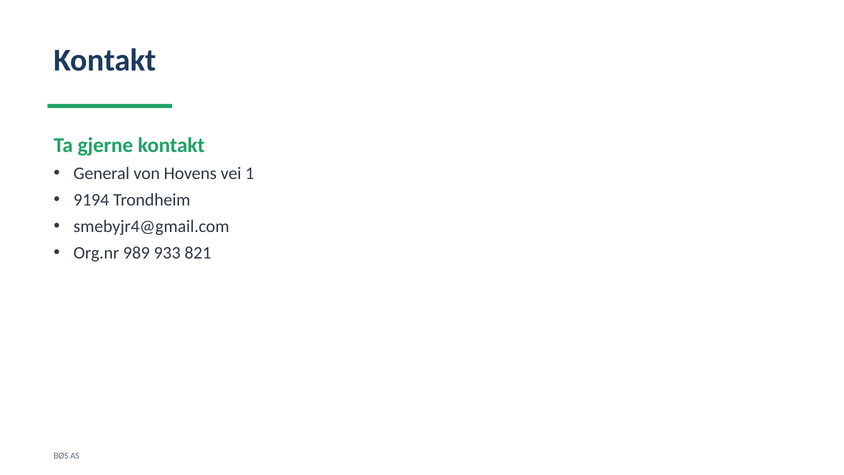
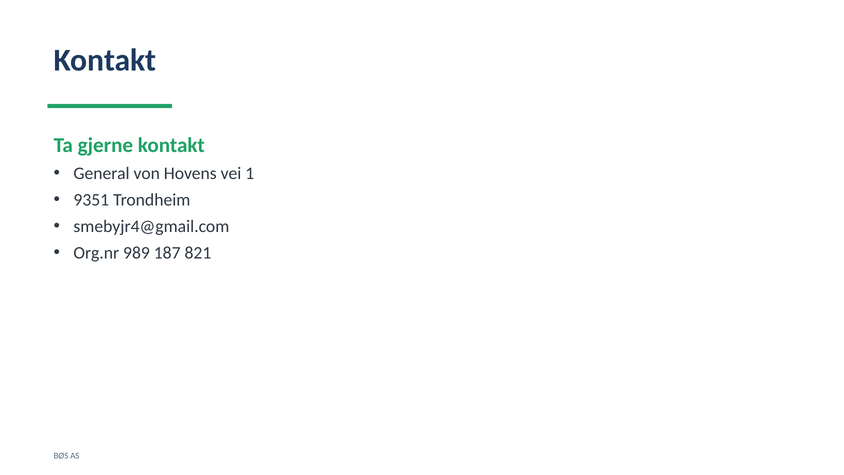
9194: 9194 -> 9351 (91, 200)
933: 933 -> 187 (167, 253)
